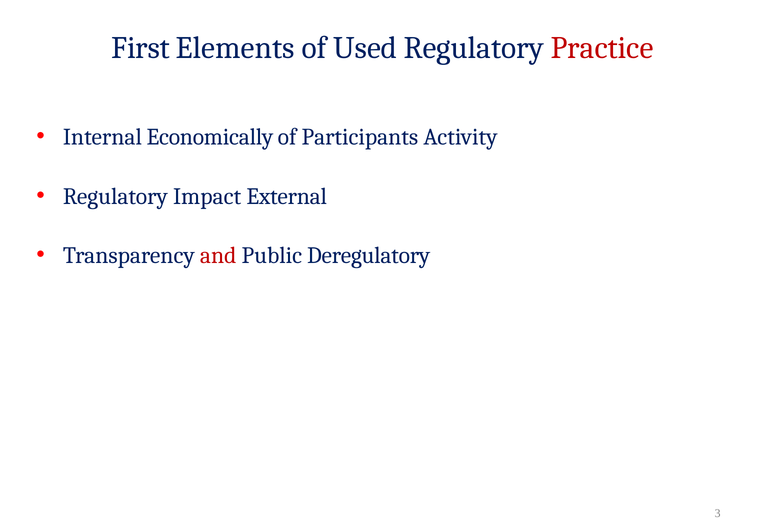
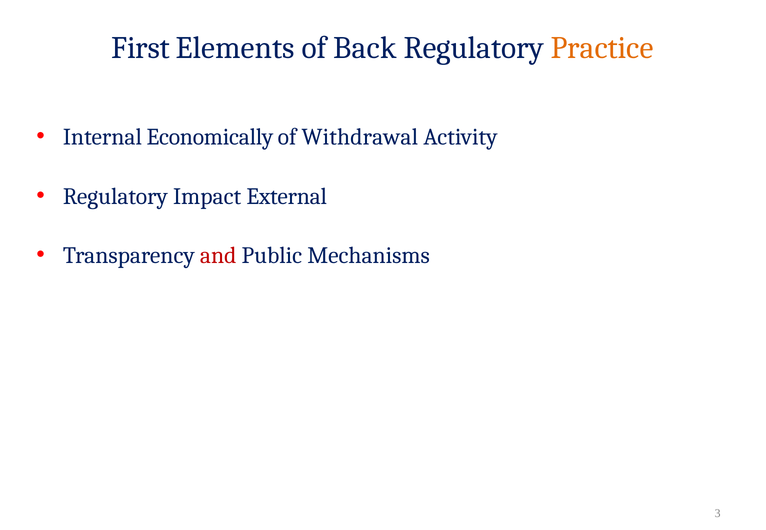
Used: Used -> Back (365, 48)
Practice colour: red -> orange (602, 48)
Participants: Participants -> Withdrawal (360, 137)
Deregulatory: Deregulatory -> Mechanisms (369, 256)
